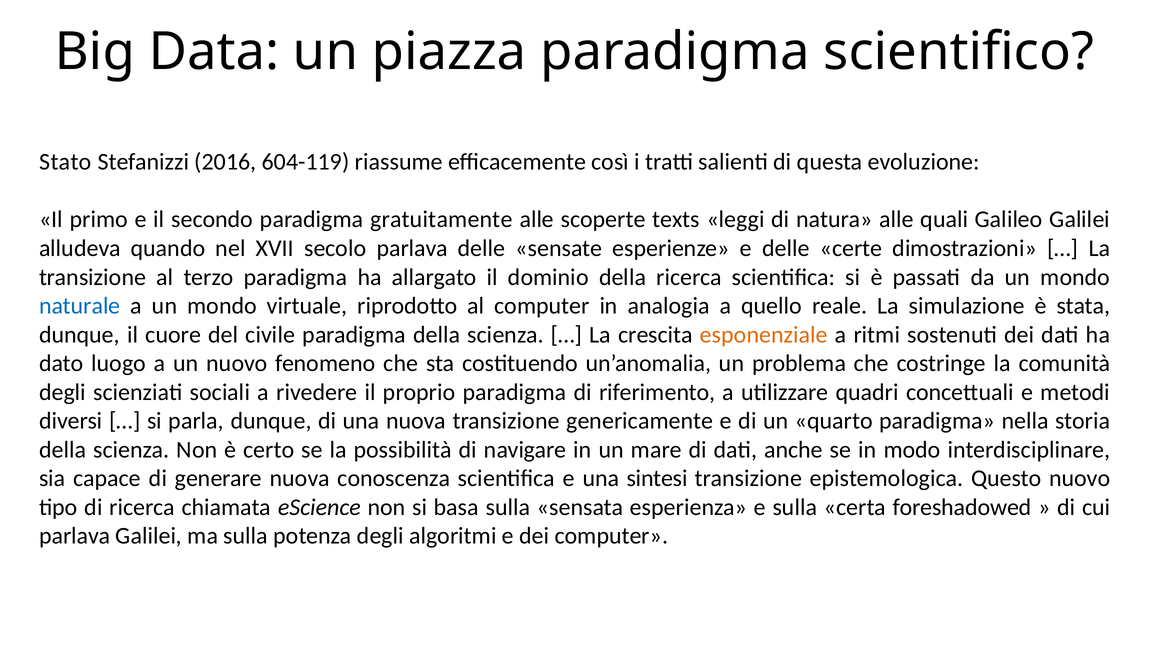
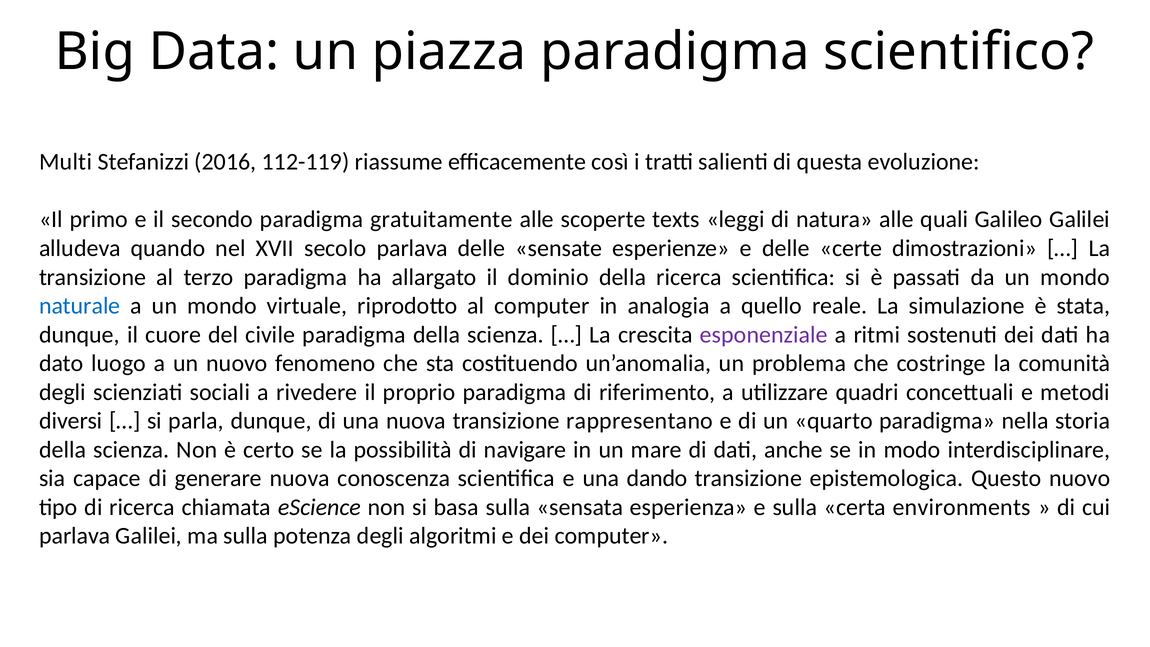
Stato: Stato -> Multi (66, 162)
604-119: 604-119 -> 112-119 (306, 162)
esponenziale colour: orange -> purple (764, 335)
genericamente: genericamente -> rappresentano (640, 421)
sintesi: sintesi -> dando (657, 478)
foreshadowed: foreshadowed -> environments (962, 507)
